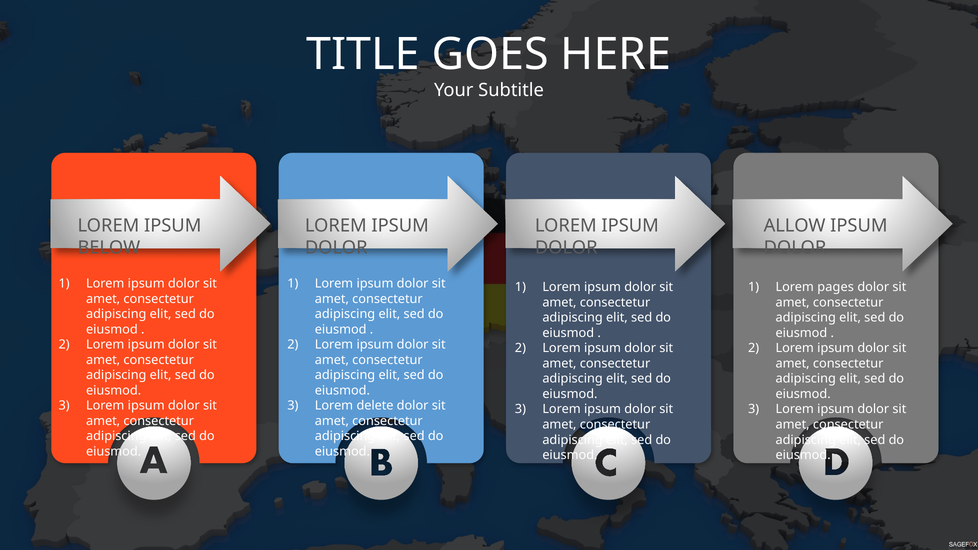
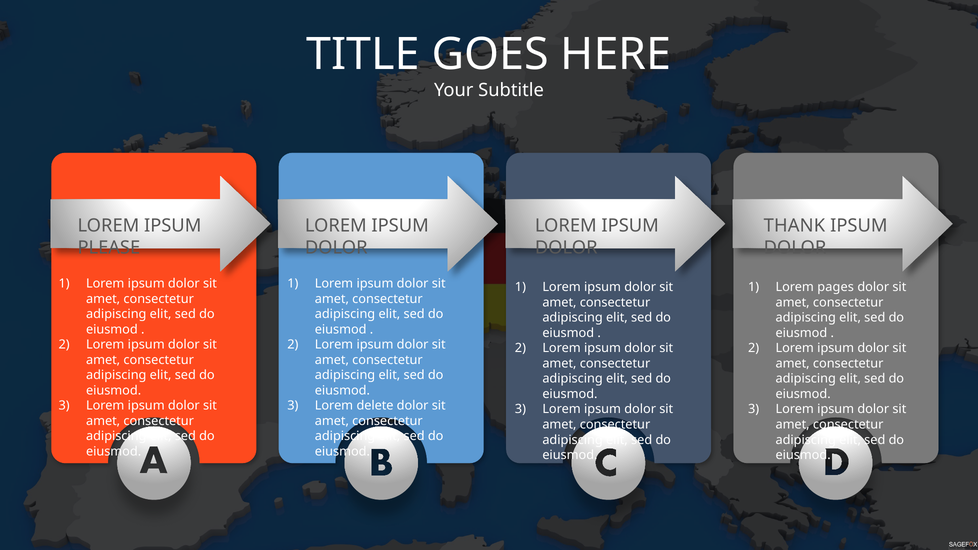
ALLOW: ALLOW -> THANK (794, 226)
BELOW: BELOW -> PLEASE (109, 248)
